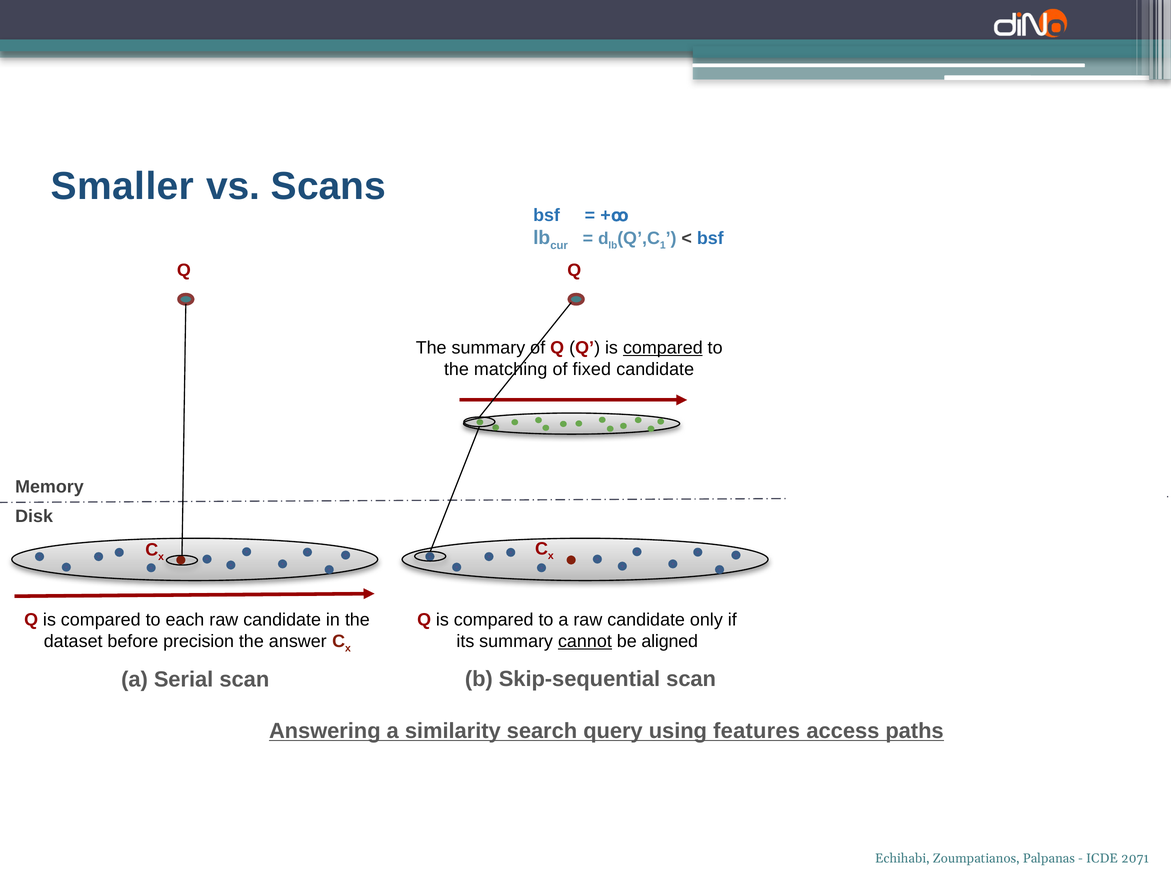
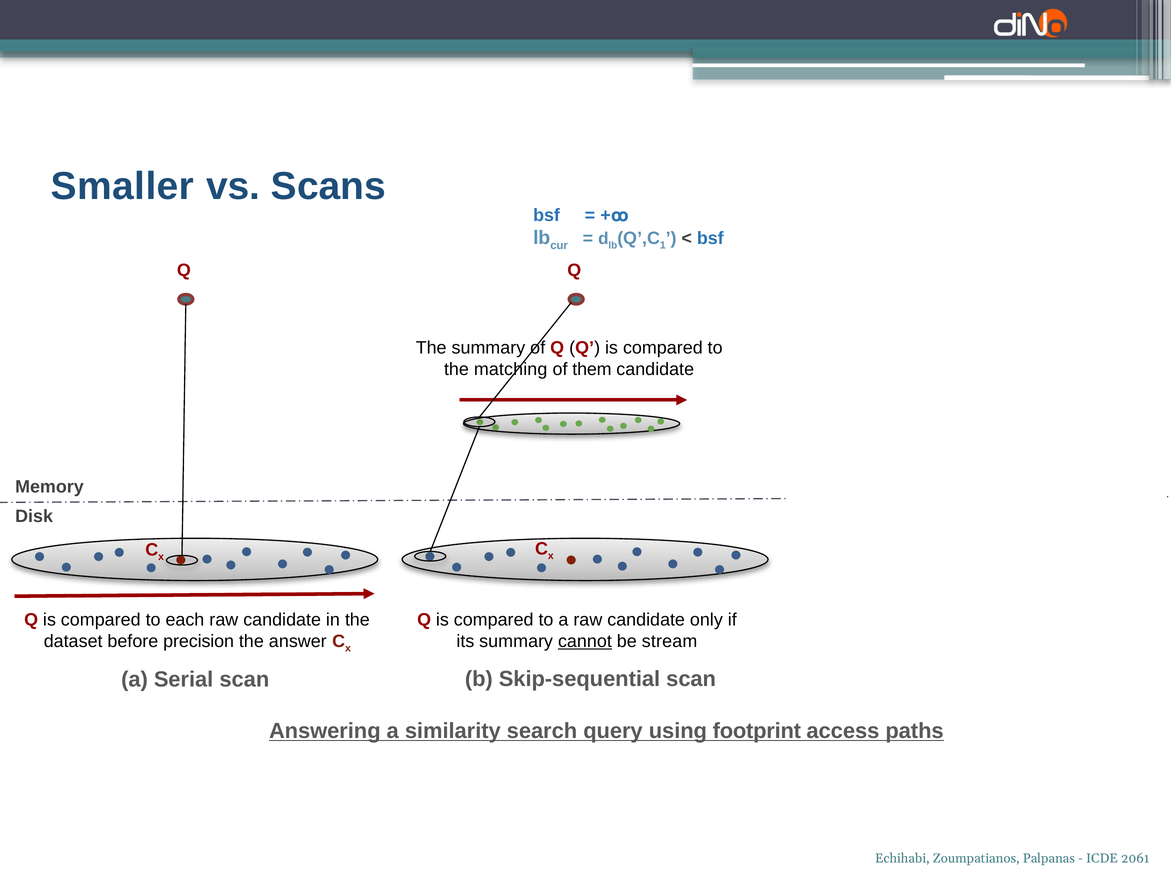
compared underline: present -> none (663, 348)
fixed: fixed -> them (592, 369)
aligned: aligned -> stream (670, 641)
features: features -> footprint (757, 731)
2071: 2071 -> 2061 (1135, 859)
